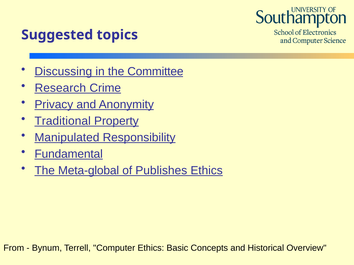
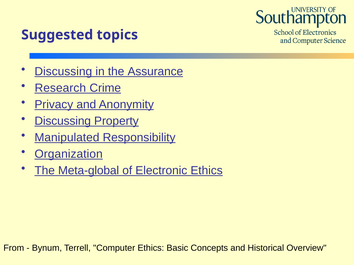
Committee: Committee -> Assurance (155, 72)
Traditional: Traditional -> Discussing (63, 121)
Fundamental: Fundamental -> Organization (69, 154)
Publishes: Publishes -> Electronic (161, 171)
